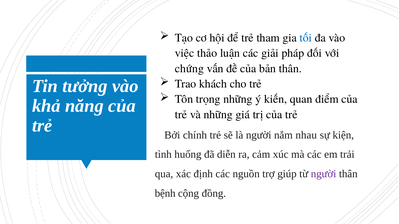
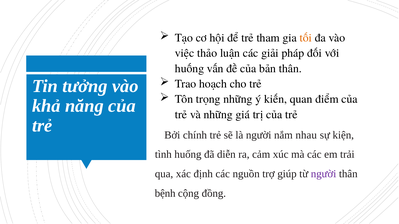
tối colour: blue -> orange (306, 38)
chứng: chứng -> huống (190, 69)
khách: khách -> hoạch (213, 84)
